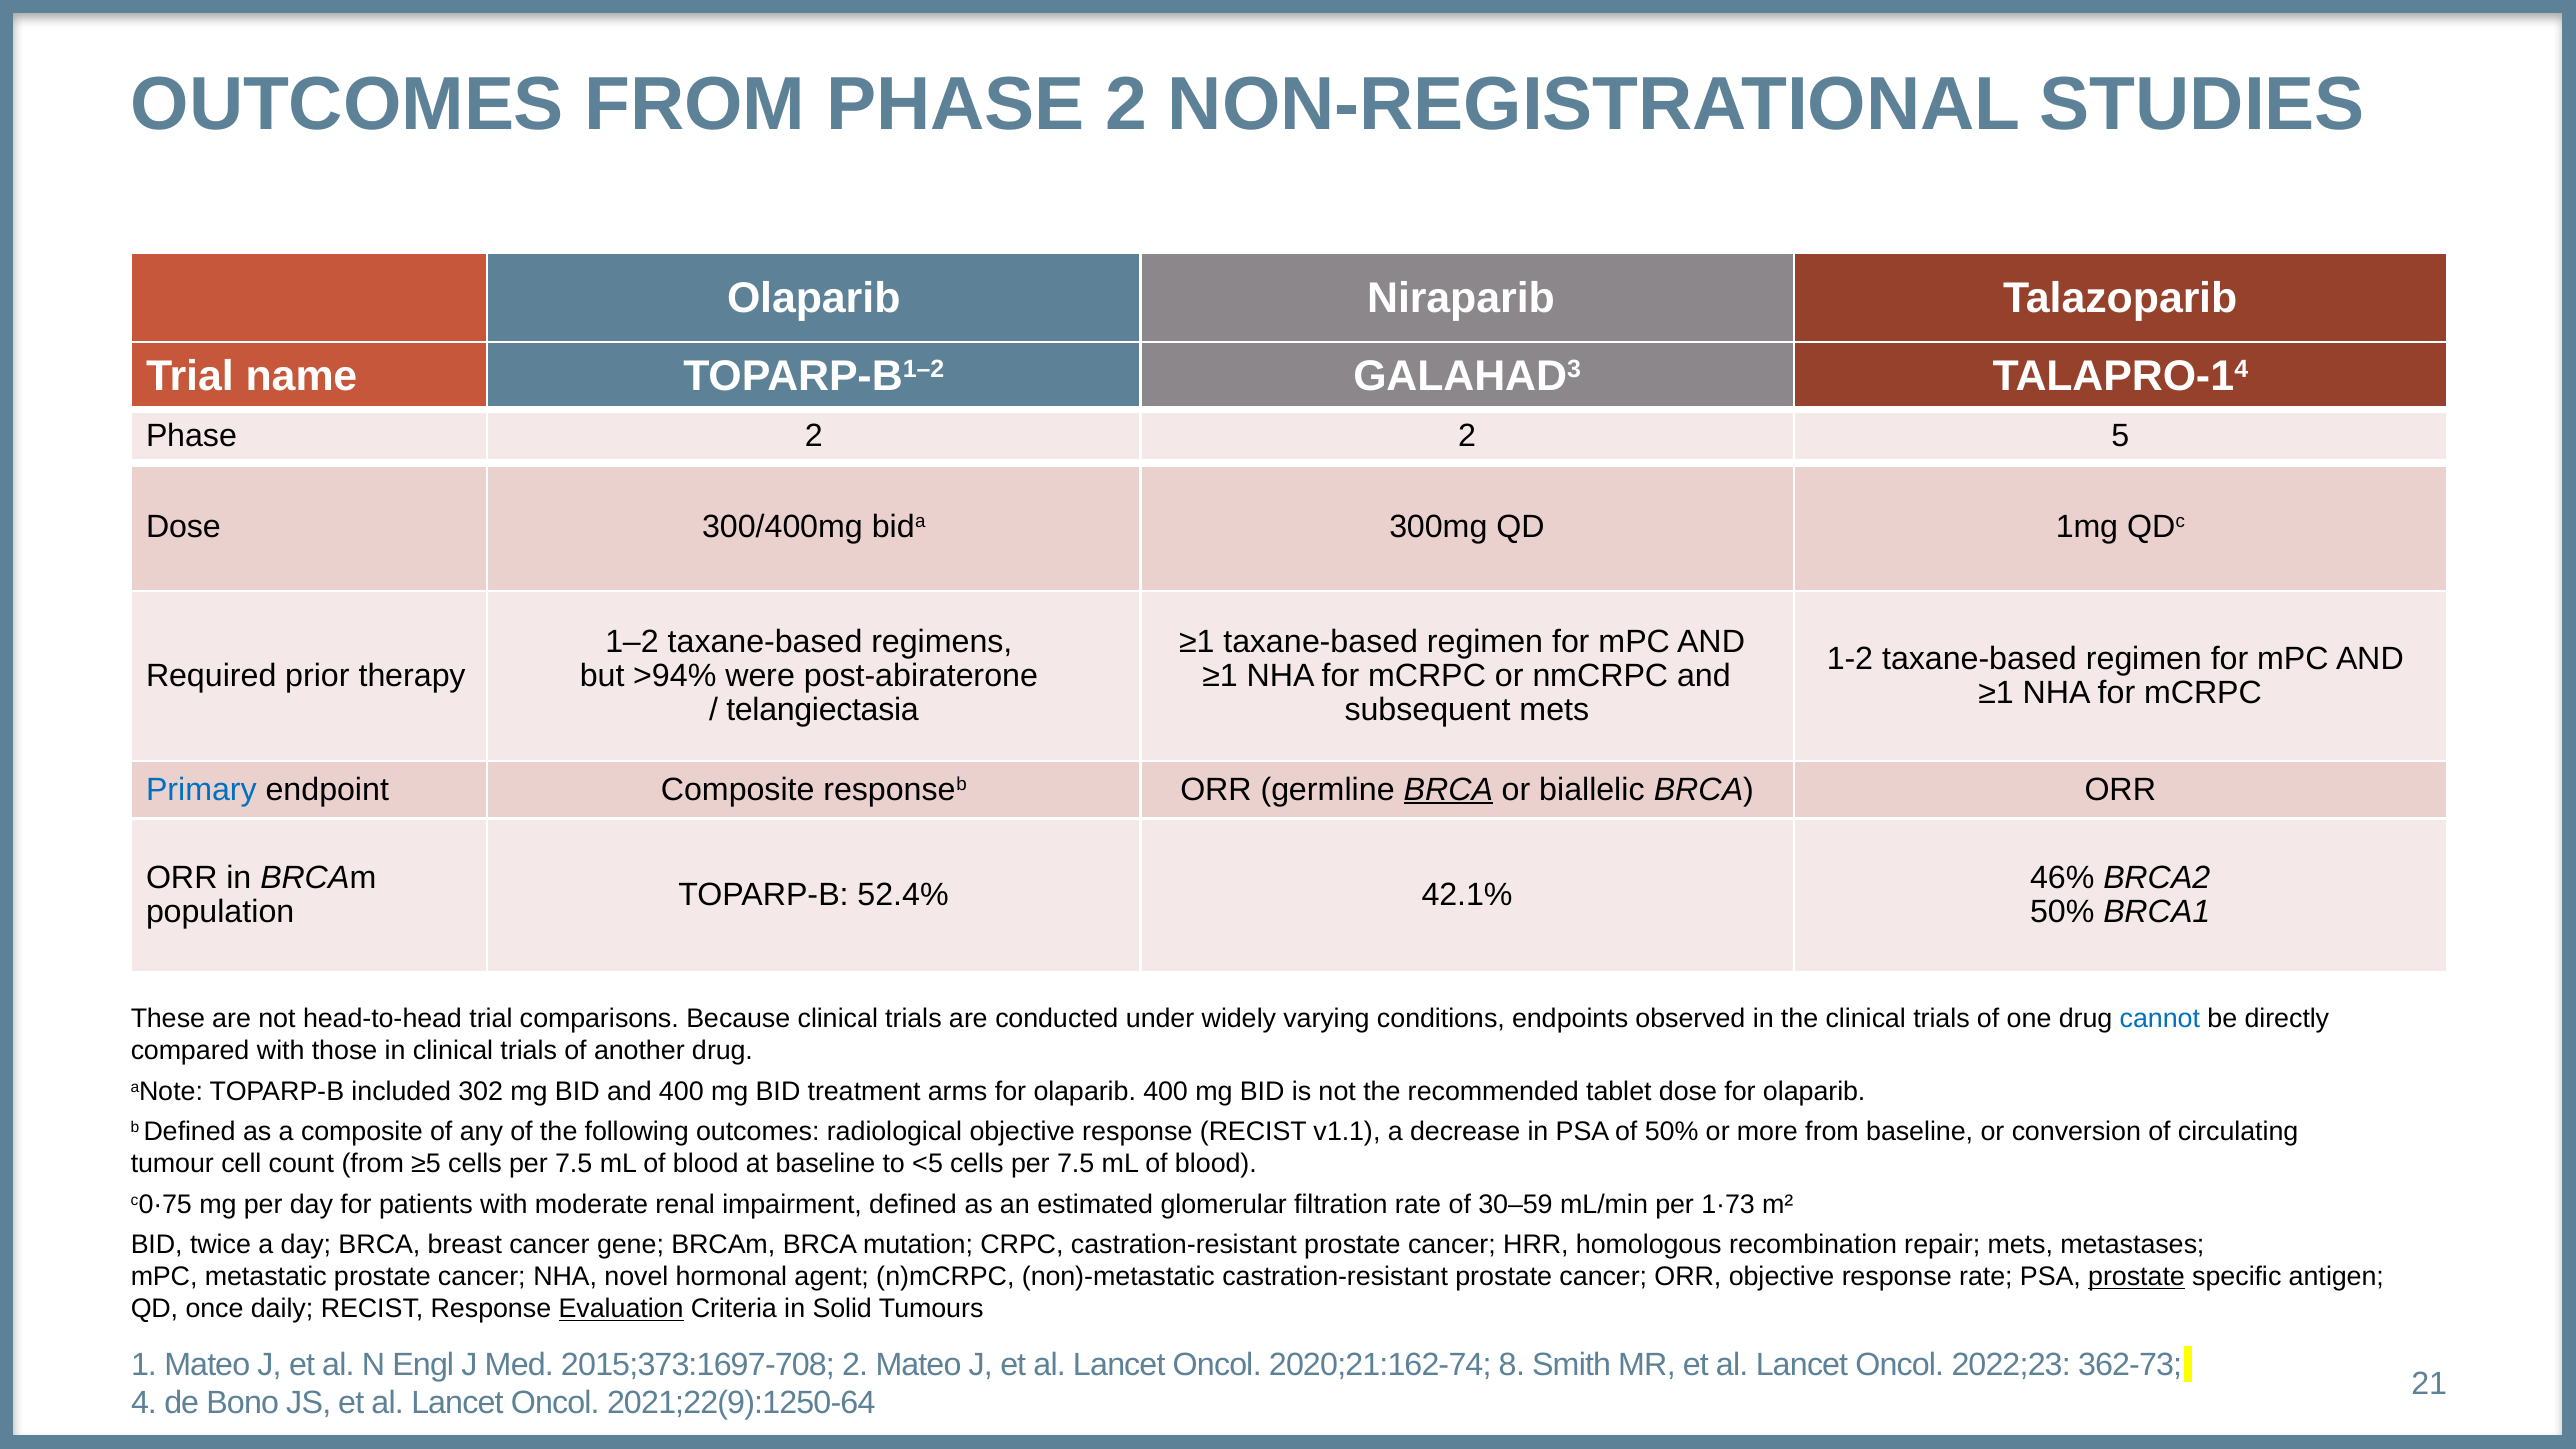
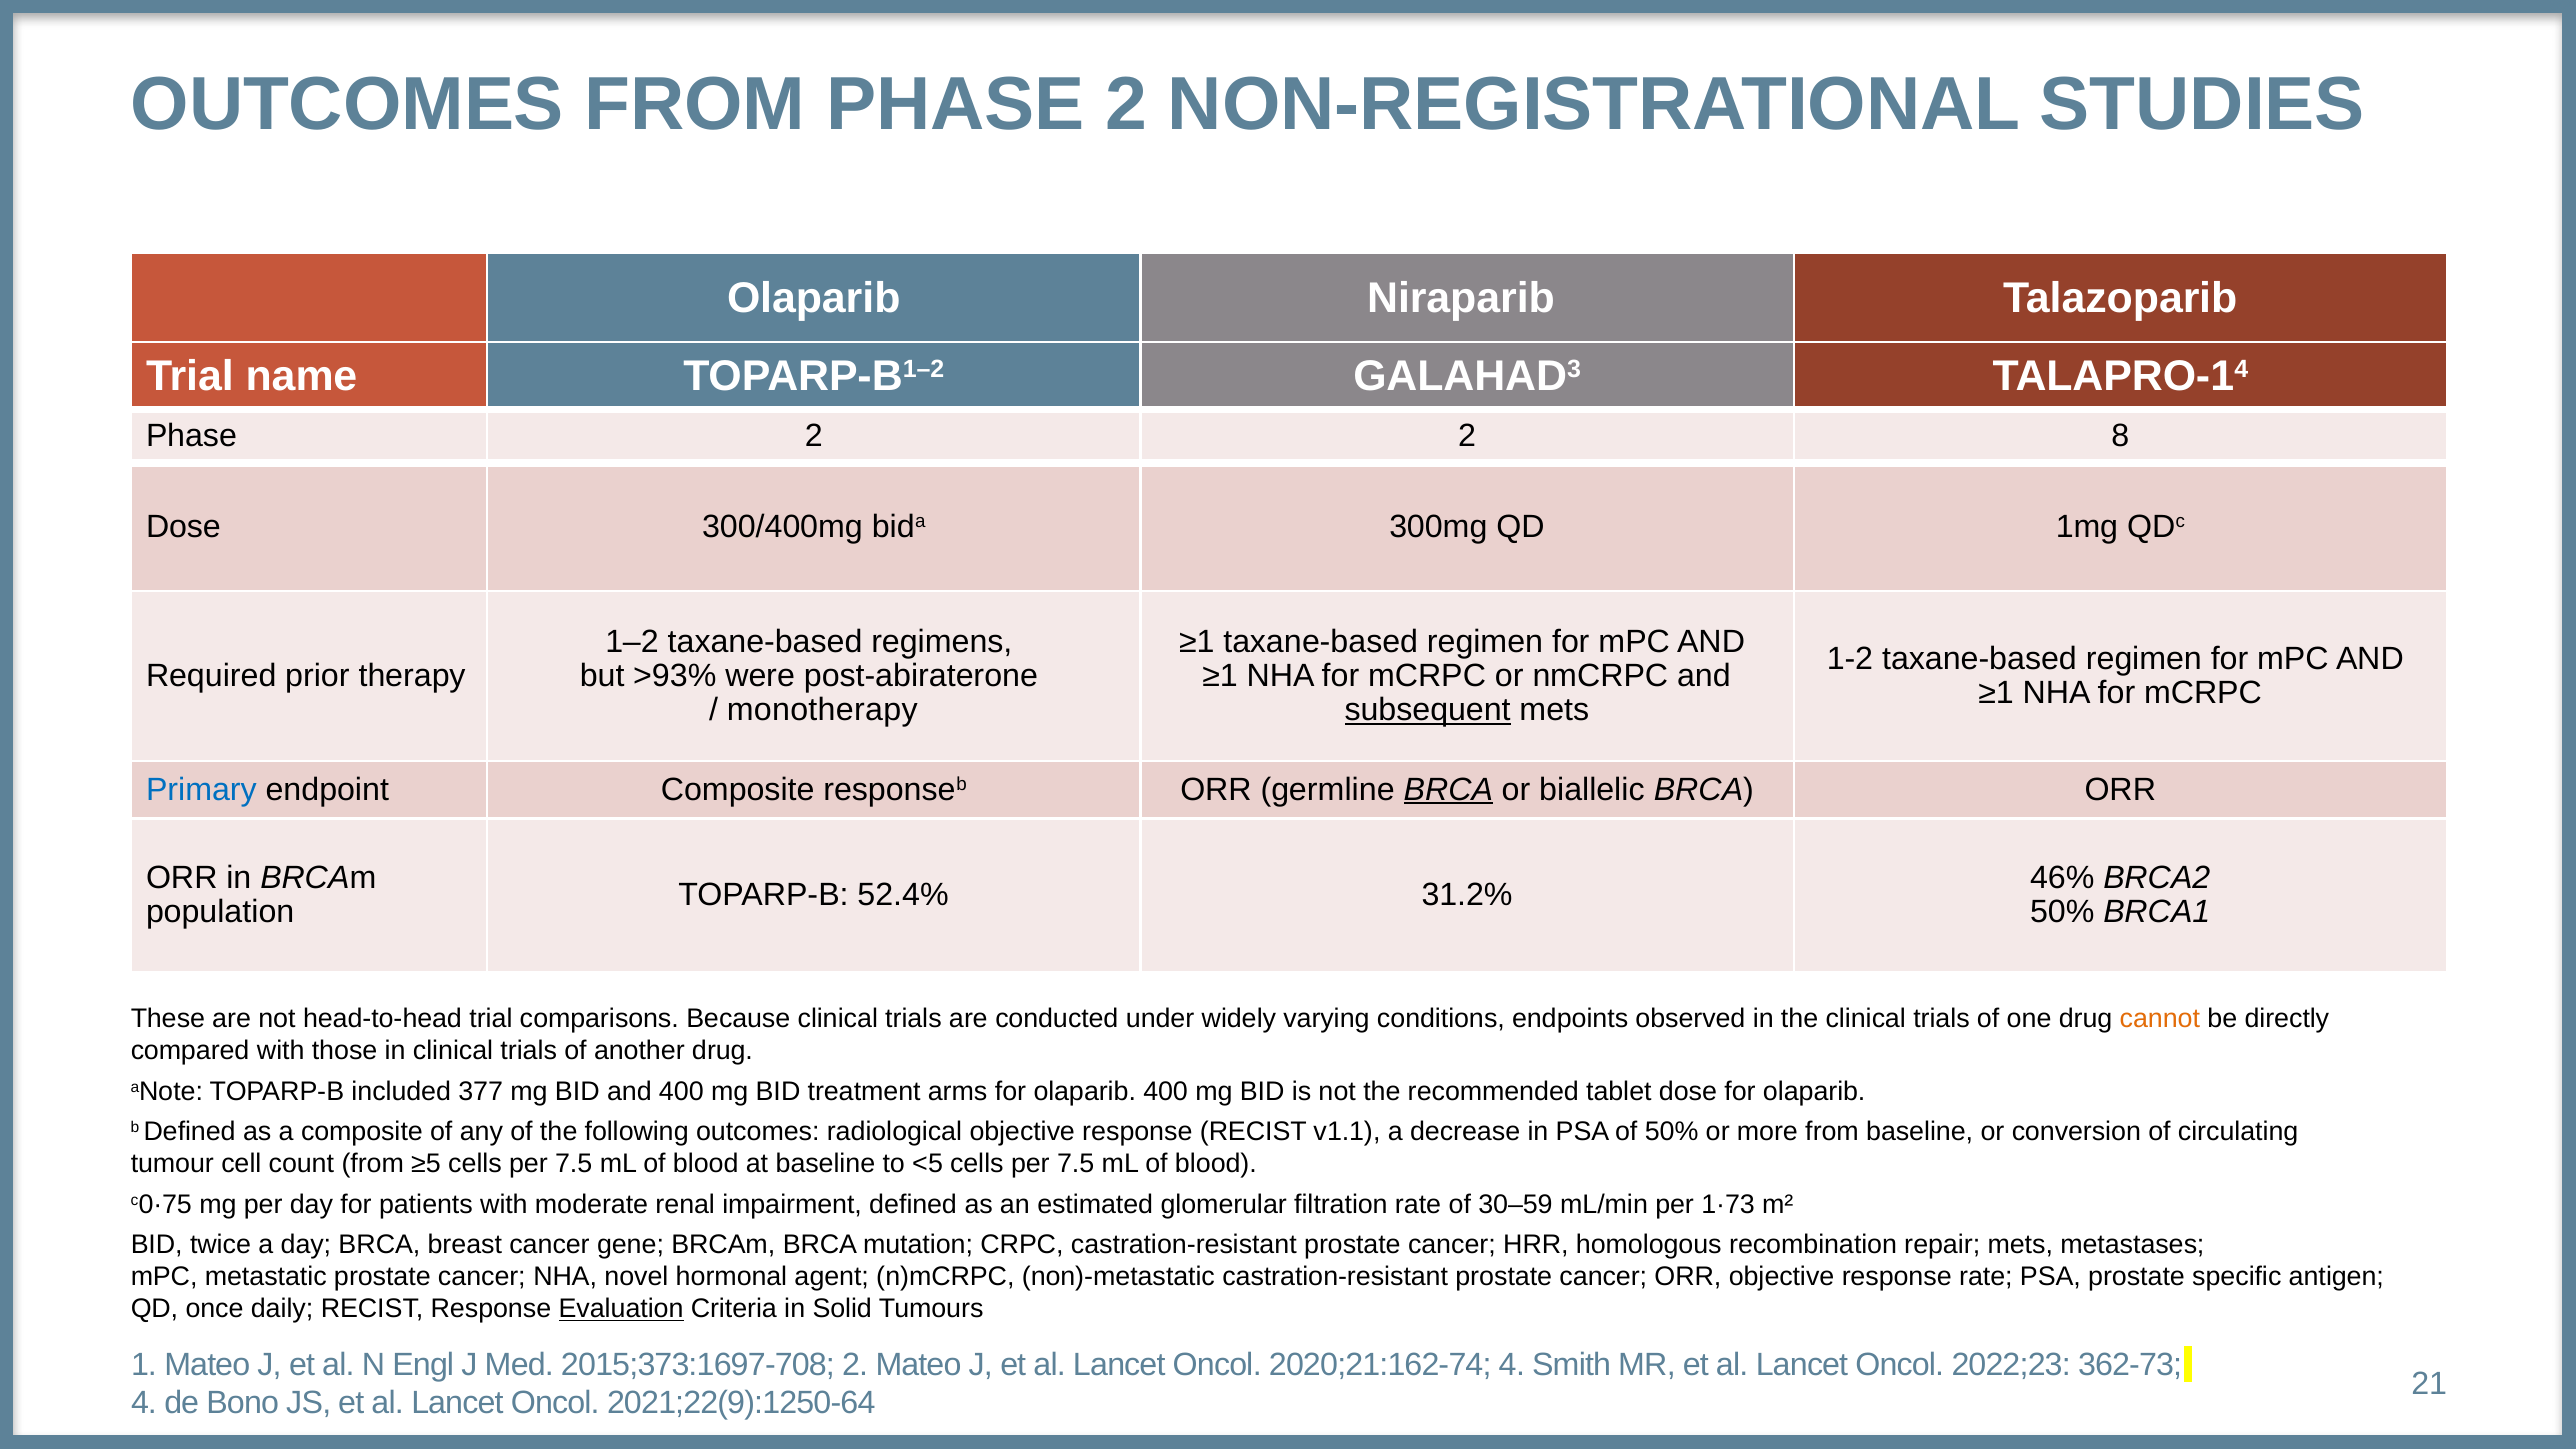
5: 5 -> 8 (2120, 436)
>94%: >94% -> >93% (675, 676)
telangiectasia: telangiectasia -> monotherapy (822, 710)
subsequent underline: none -> present (1428, 710)
42.1%: 42.1% -> 31.2% (1467, 895)
cannot colour: blue -> orange (2160, 1019)
302: 302 -> 377 (481, 1091)
prostate underline: present -> none (2136, 1277)
2020;21:162-74 8: 8 -> 4 (1512, 1364)
